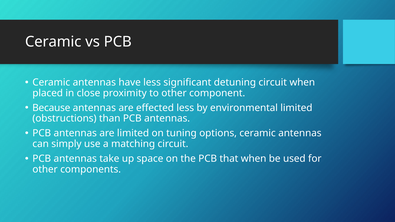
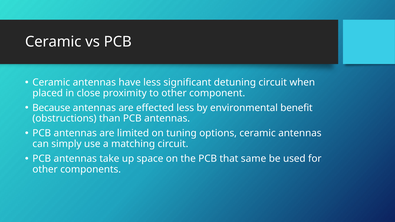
environmental limited: limited -> benefit (296, 108)
that when: when -> same (254, 159)
